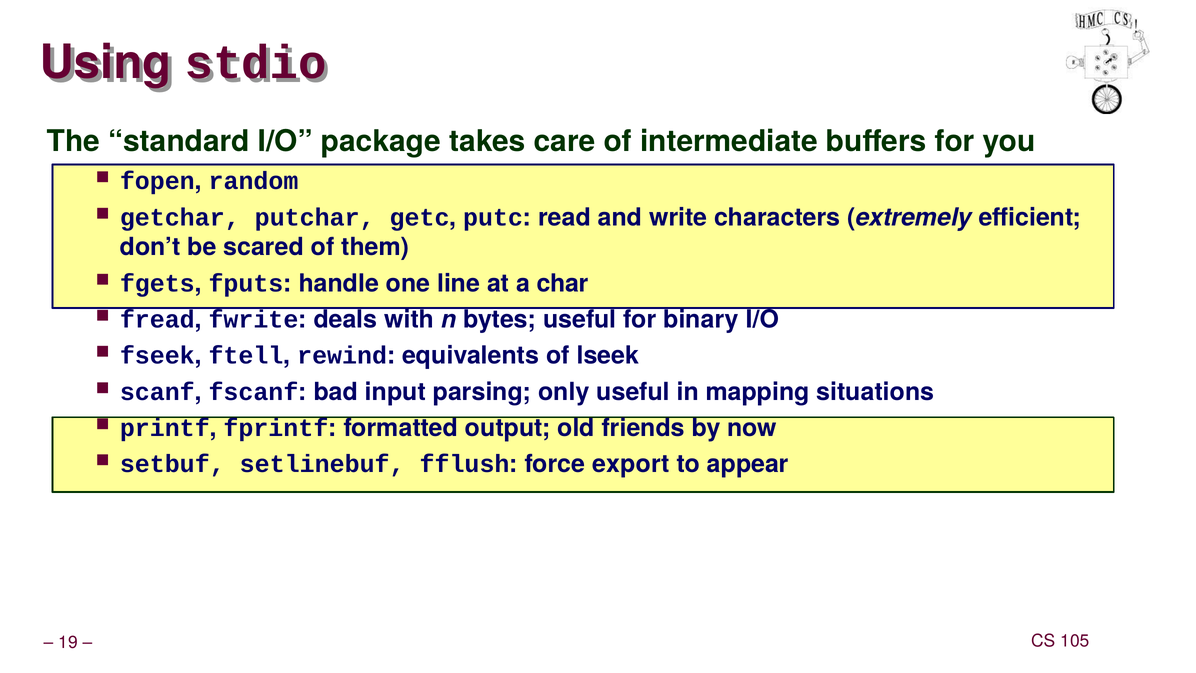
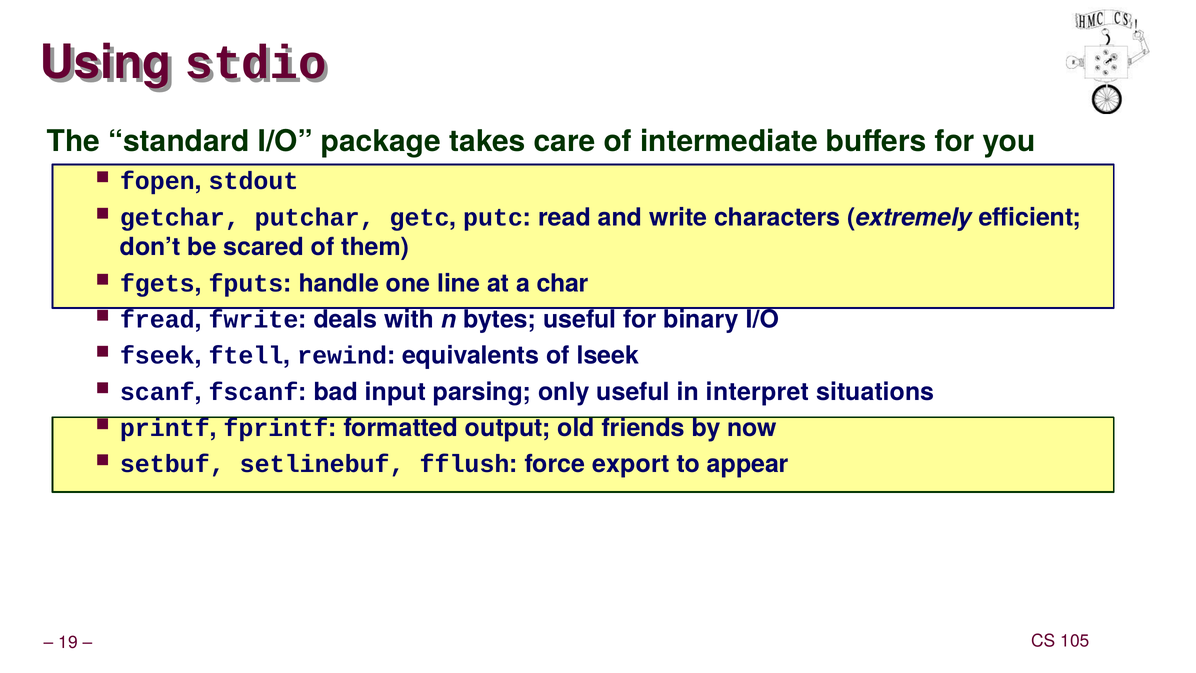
random: random -> stdout (253, 181)
mapping: mapping -> interpret (758, 392)
